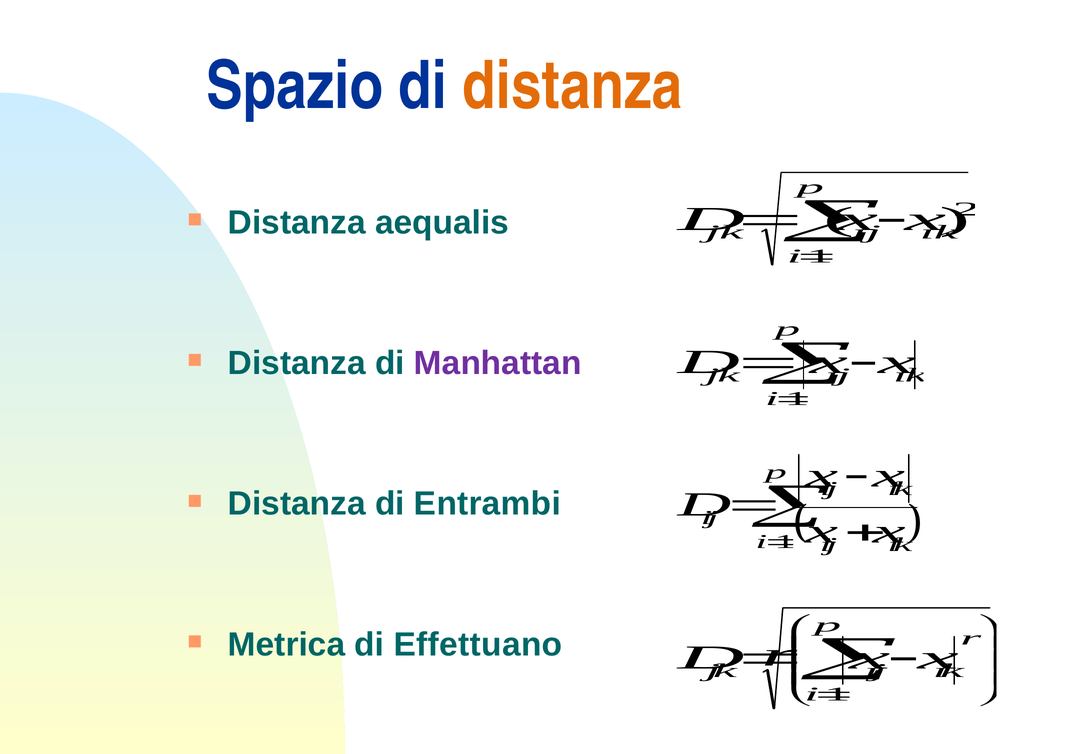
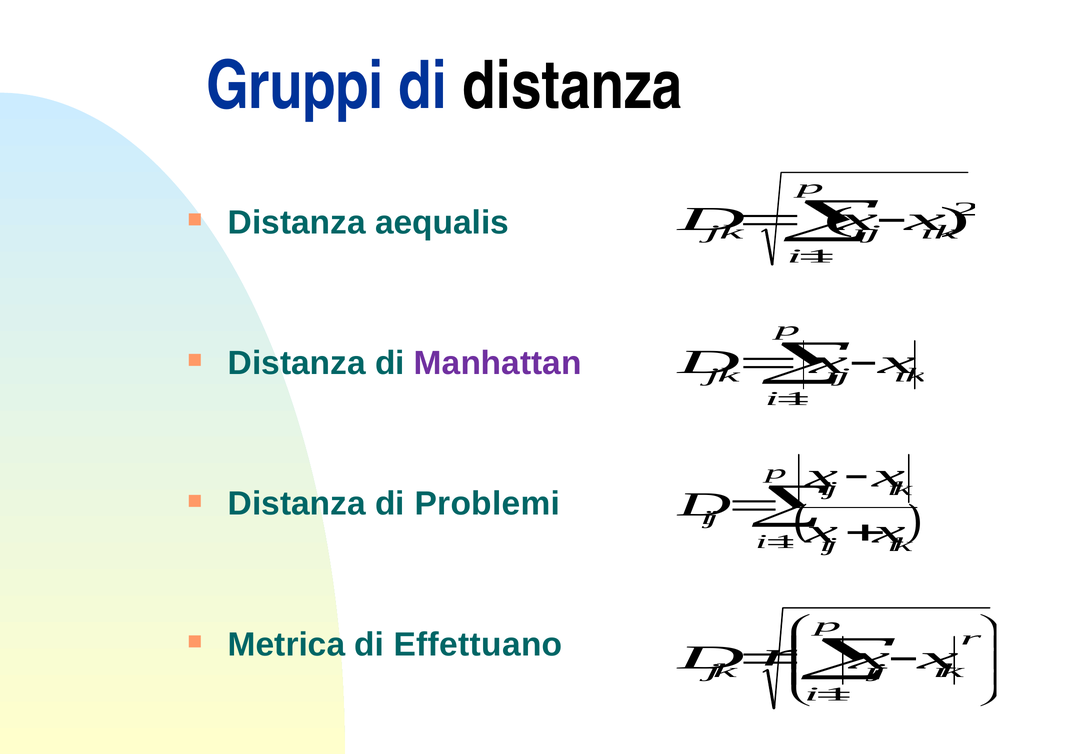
Spazio: Spazio -> Gruppi (295, 86)
distanza colour: orange -> black (572, 86)
Entrambi: Entrambi -> Problemi (487, 504)
